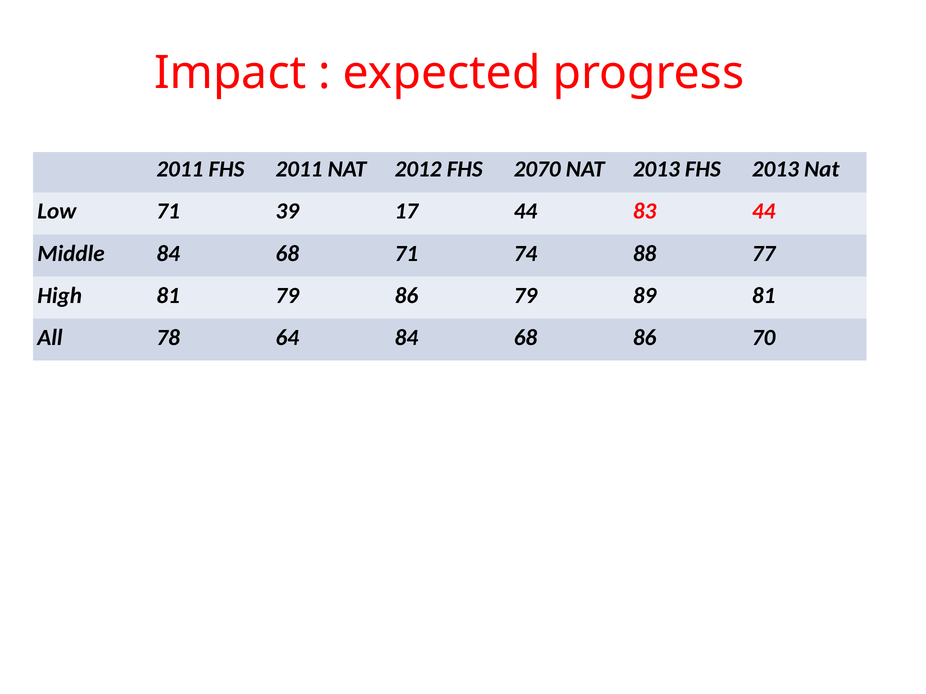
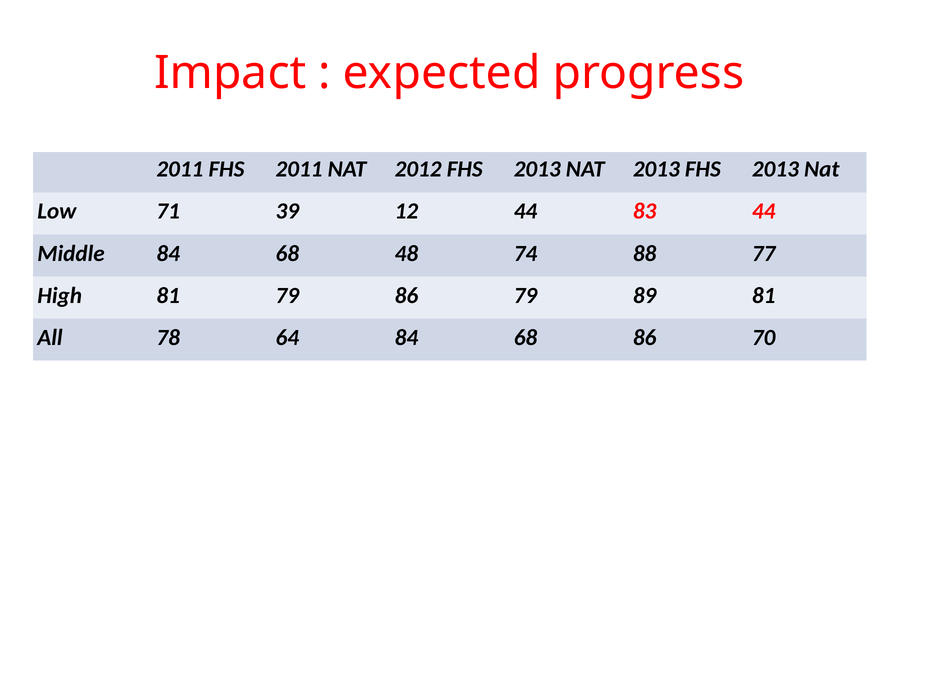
2012 FHS 2070: 2070 -> 2013 (537, 169)
17: 17 -> 12 (406, 211)
68 71: 71 -> 48 (406, 254)
